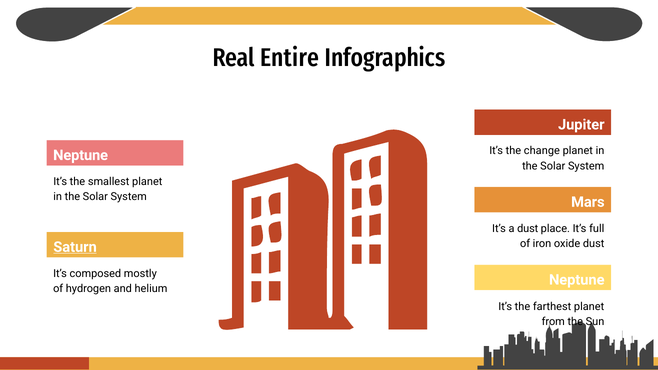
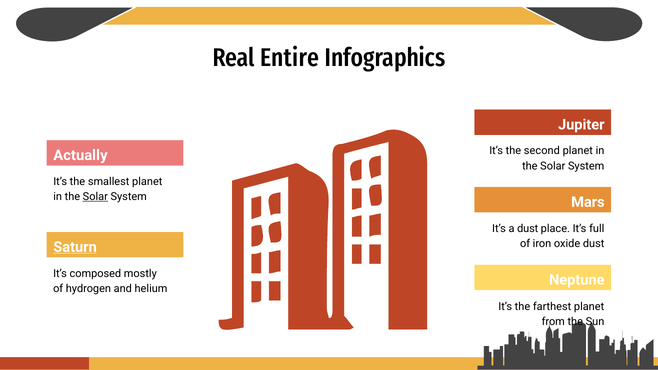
change: change -> second (542, 151)
Neptune: Neptune -> Actually (80, 155)
Solar underline: none -> present (95, 197)
